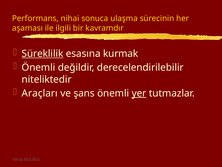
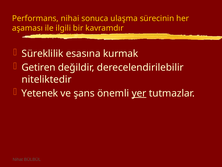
Süreklilik underline: present -> none (42, 54)
Önemli: Önemli -> Getiren (39, 67)
Araçları: Araçları -> Yetenek (40, 93)
